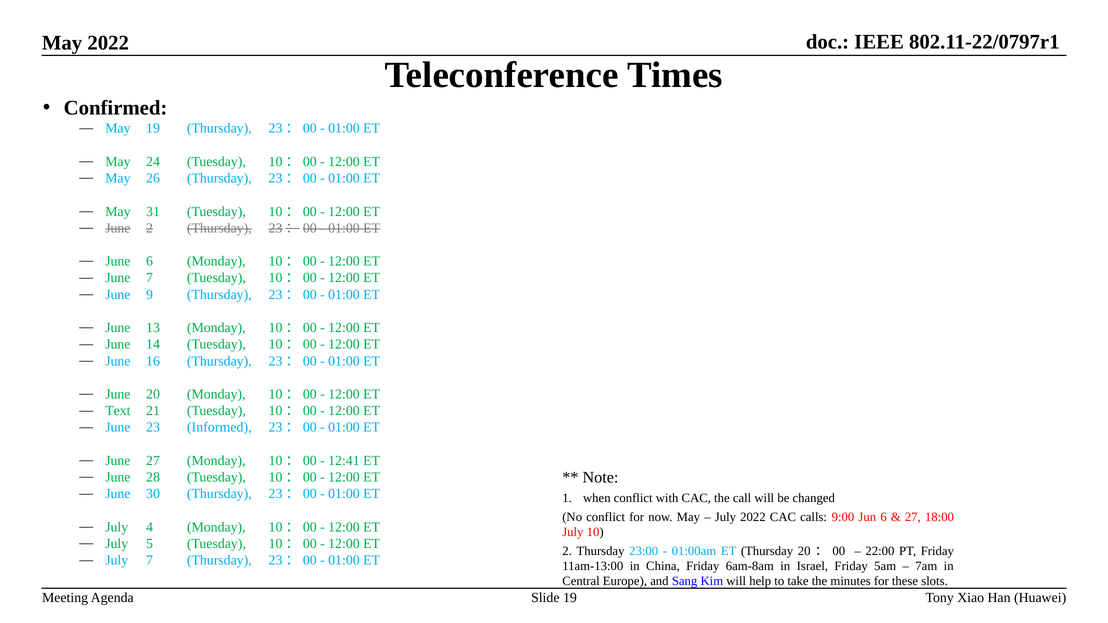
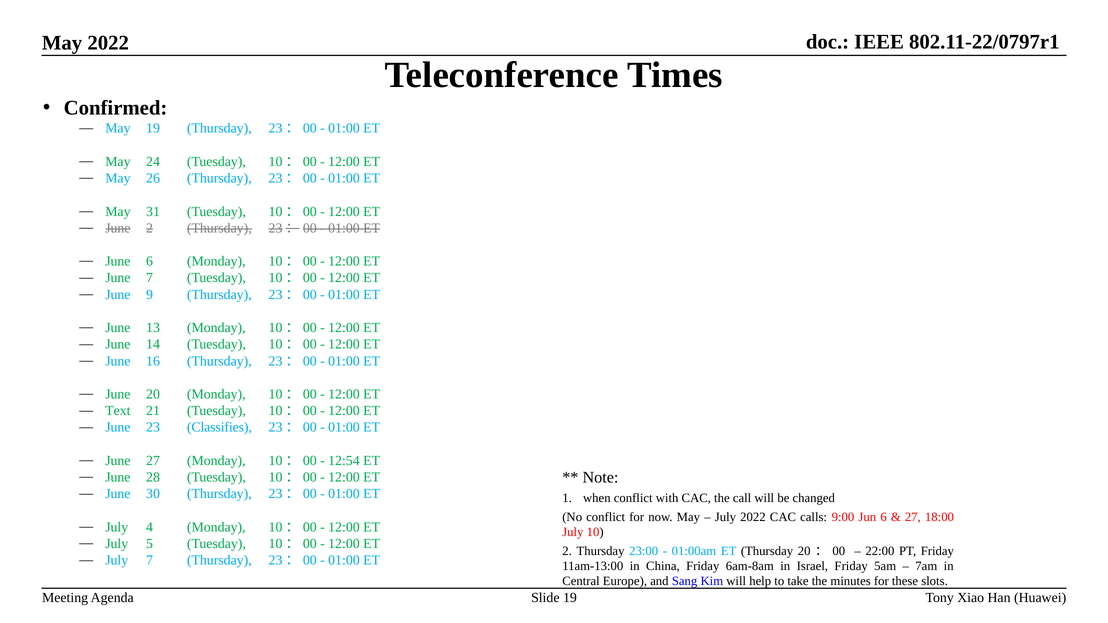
Informed: Informed -> Classifies (219, 428)
12:41: 12:41 -> 12:54 (344, 461)
